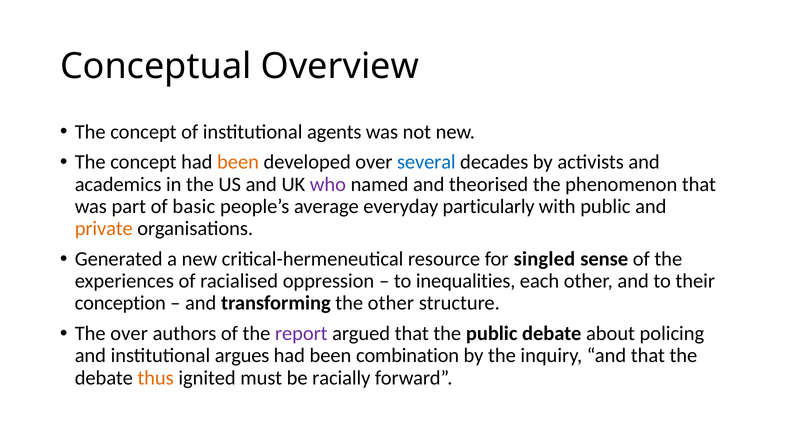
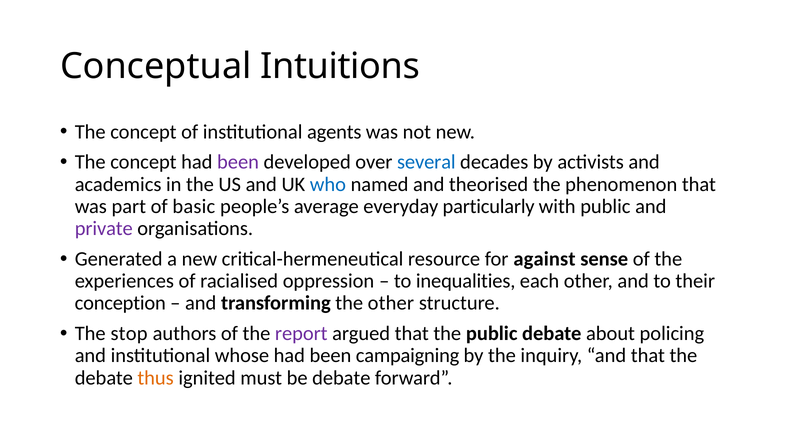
Overview: Overview -> Intuitions (340, 66)
been colour: orange -> purple (238, 162)
who colour: purple -> blue (328, 184)
private colour: orange -> purple (104, 228)
singled: singled -> against (544, 259)
The over: over -> stop (129, 333)
argues: argues -> whose (242, 355)
combination: combination -> campaigning (408, 355)
be racially: racially -> debate (341, 378)
